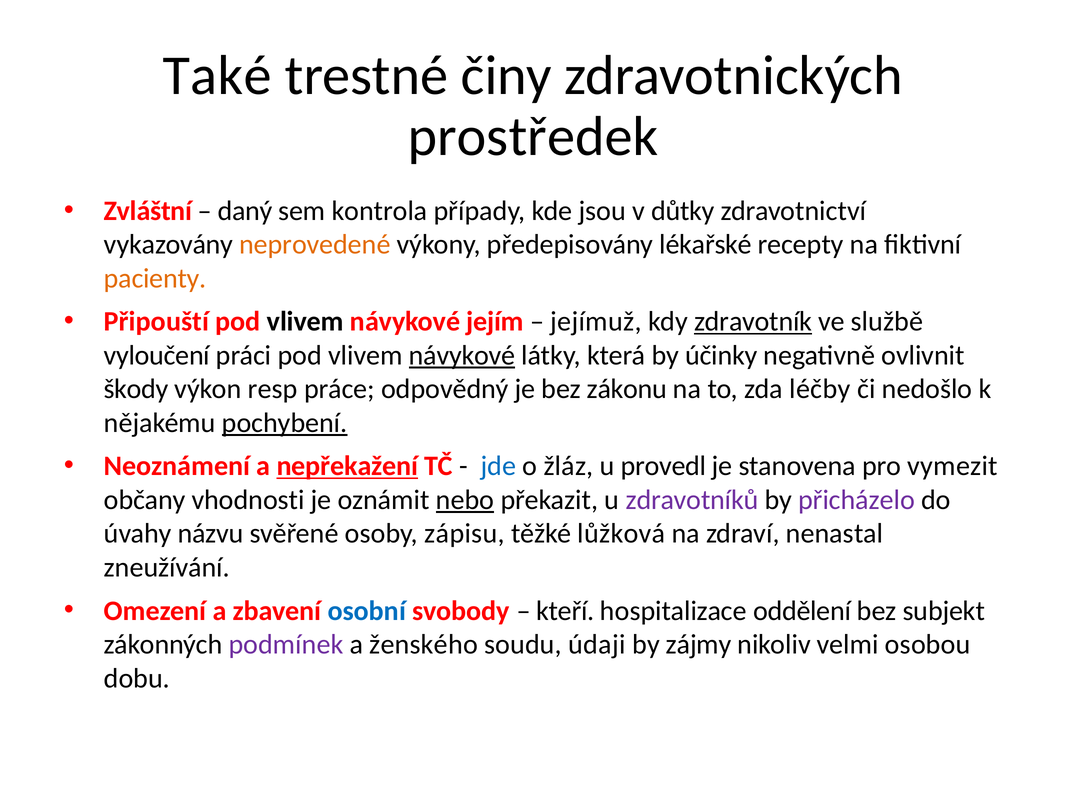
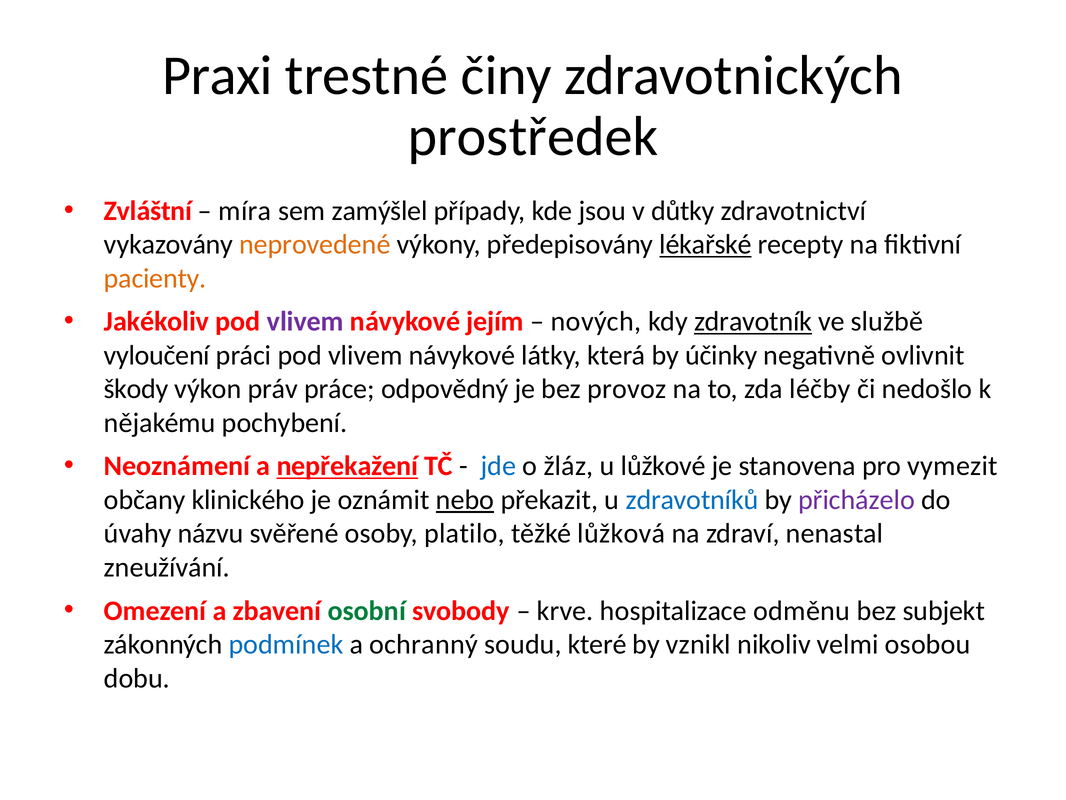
Také: Také -> Praxi (218, 76)
daný: daný -> míra (245, 211)
kontrola: kontrola -> zamýšlel (380, 211)
lékařské underline: none -> present (706, 244)
Připouští: Připouští -> Jakékoliv (157, 321)
vlivem colour: black -> purple (305, 321)
jejímuž: jejímuž -> nových (596, 321)
návykové underline: present -> none (462, 355)
resp: resp -> práv (273, 389)
zákonu: zákonu -> provoz (627, 389)
pochybení underline: present -> none (285, 423)
provedl: provedl -> lůžkové (663, 466)
vhodnosti: vhodnosti -> klinického (248, 500)
zdravotníků colour: purple -> blue (692, 500)
zápisu: zápisu -> platilo (464, 533)
osobní colour: blue -> green (367, 610)
kteří: kteří -> krve (565, 610)
oddělení: oddělení -> odměnu (802, 610)
podmínek colour: purple -> blue (286, 644)
ženského: ženského -> ochranný (424, 644)
údaji: údaji -> které (597, 644)
zájmy: zájmy -> vznikl (698, 644)
